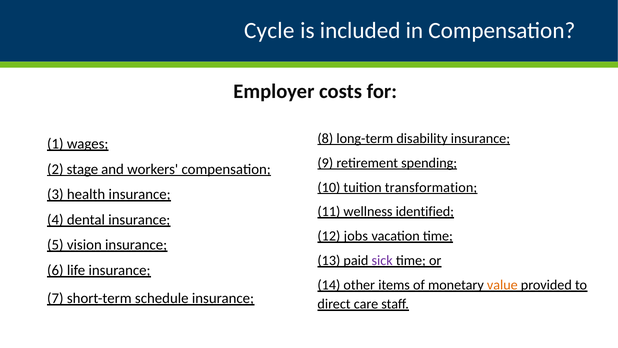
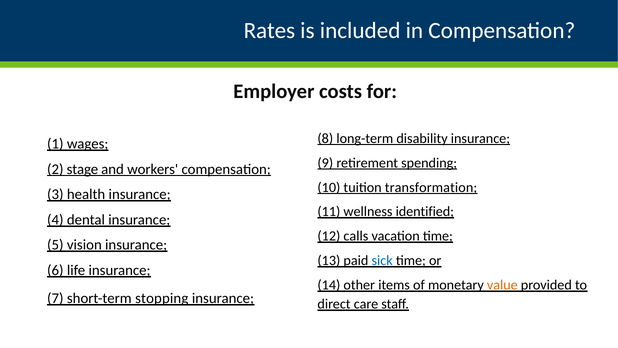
Cycle: Cycle -> Rates (269, 31)
jobs: jobs -> calls (356, 236)
sick colour: purple -> blue (382, 260)
schedule: schedule -> stopping (162, 298)
